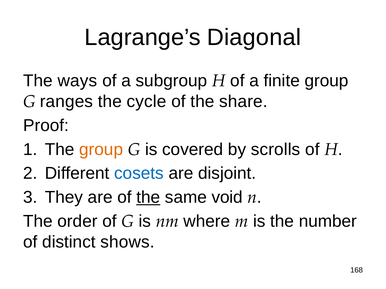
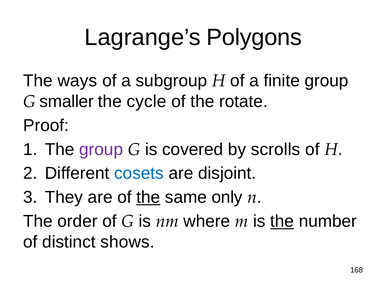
Diagonal: Diagonal -> Polygons (254, 37)
ranges: ranges -> smaller (67, 102)
share: share -> rotate (243, 102)
group colour: orange -> purple (101, 150)
void: void -> only (227, 198)
the underline: none -> present (282, 222)
